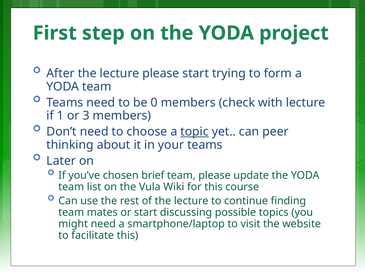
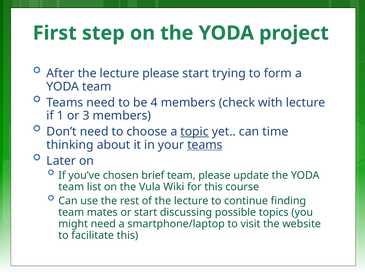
0: 0 -> 4 (154, 103)
peer: peer -> time (276, 132)
teams underline: none -> present (205, 145)
